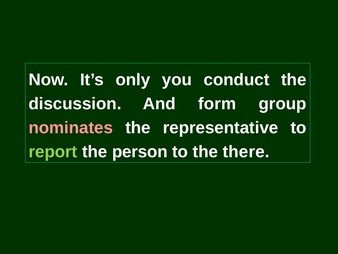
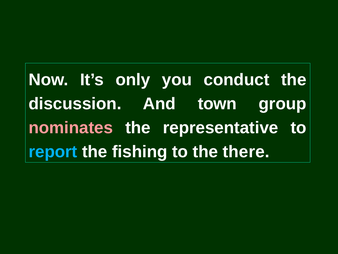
form: form -> town (217, 104)
report colour: light green -> light blue (53, 152)
person: person -> fishing (140, 152)
